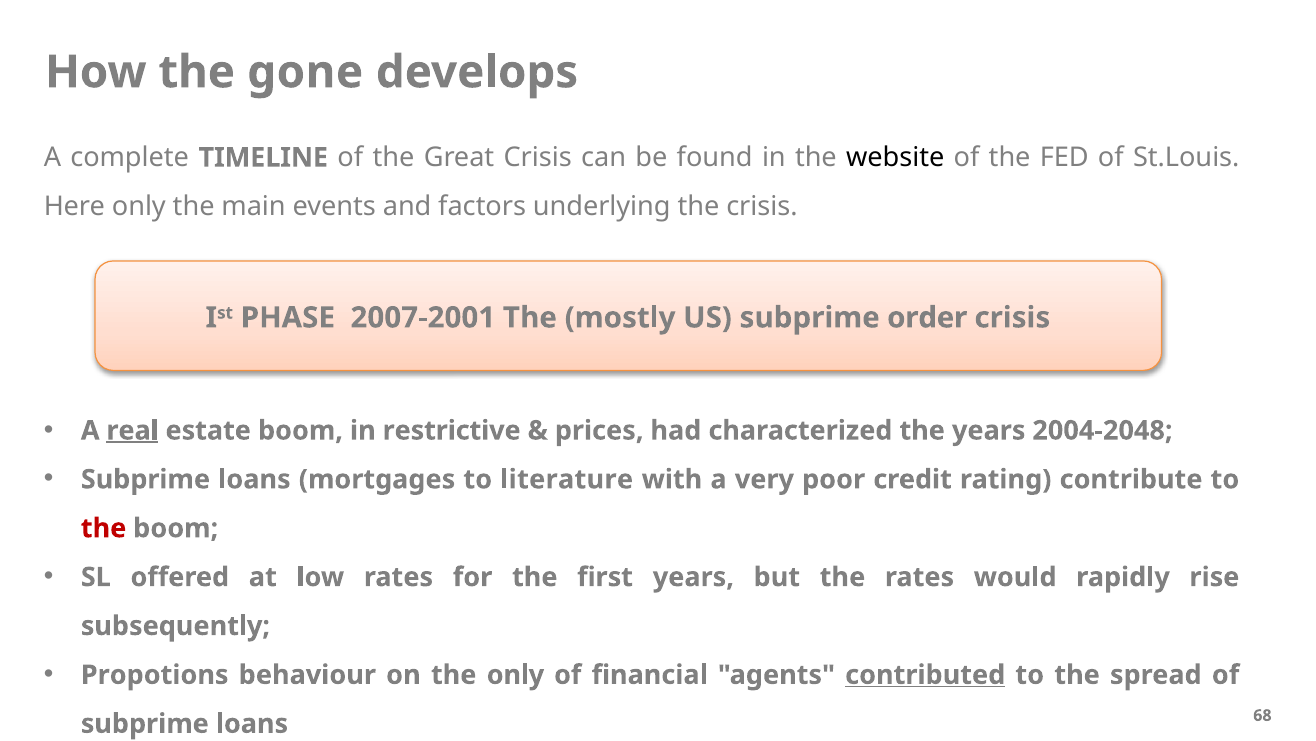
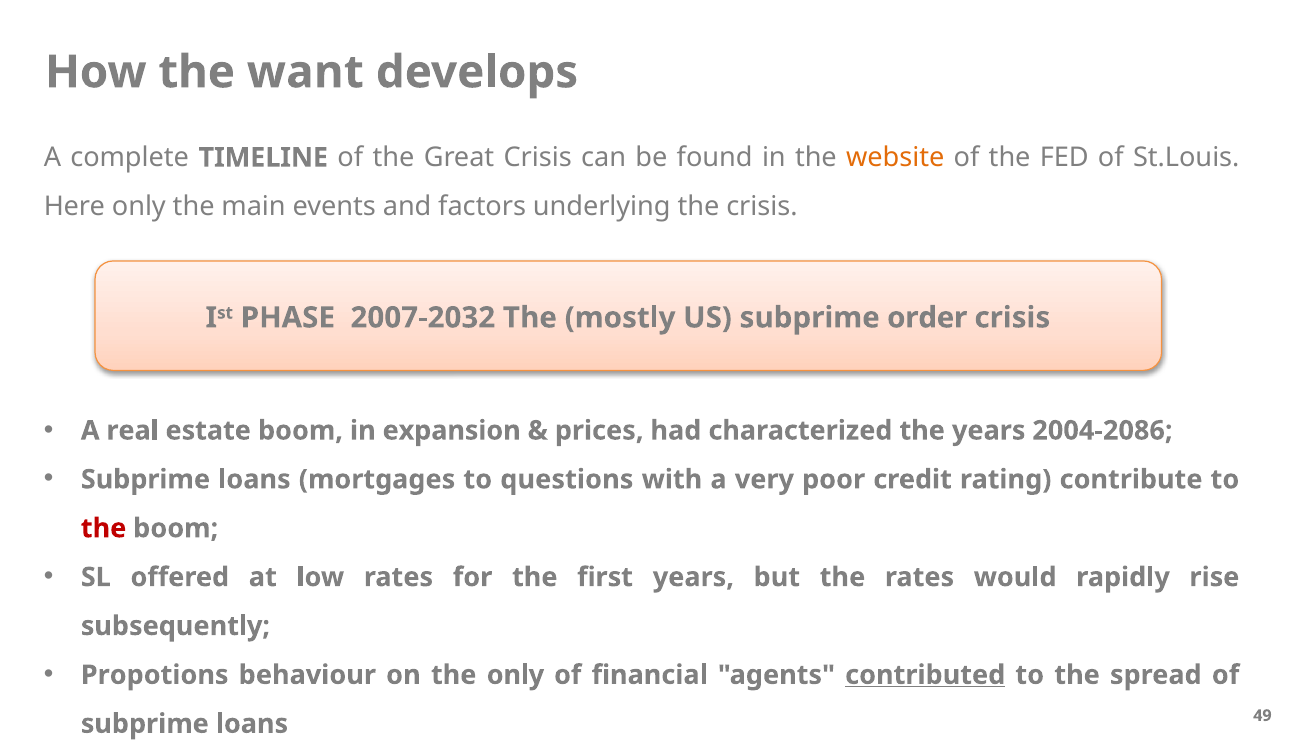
gone: gone -> want (305, 72)
website colour: black -> orange (895, 158)
2007-2001: 2007-2001 -> 2007-2032 (423, 318)
real underline: present -> none (133, 430)
restrictive: restrictive -> expansion (452, 430)
2004-2048: 2004-2048 -> 2004-2086 (1102, 430)
literature: literature -> questions (567, 479)
68: 68 -> 49 (1262, 715)
